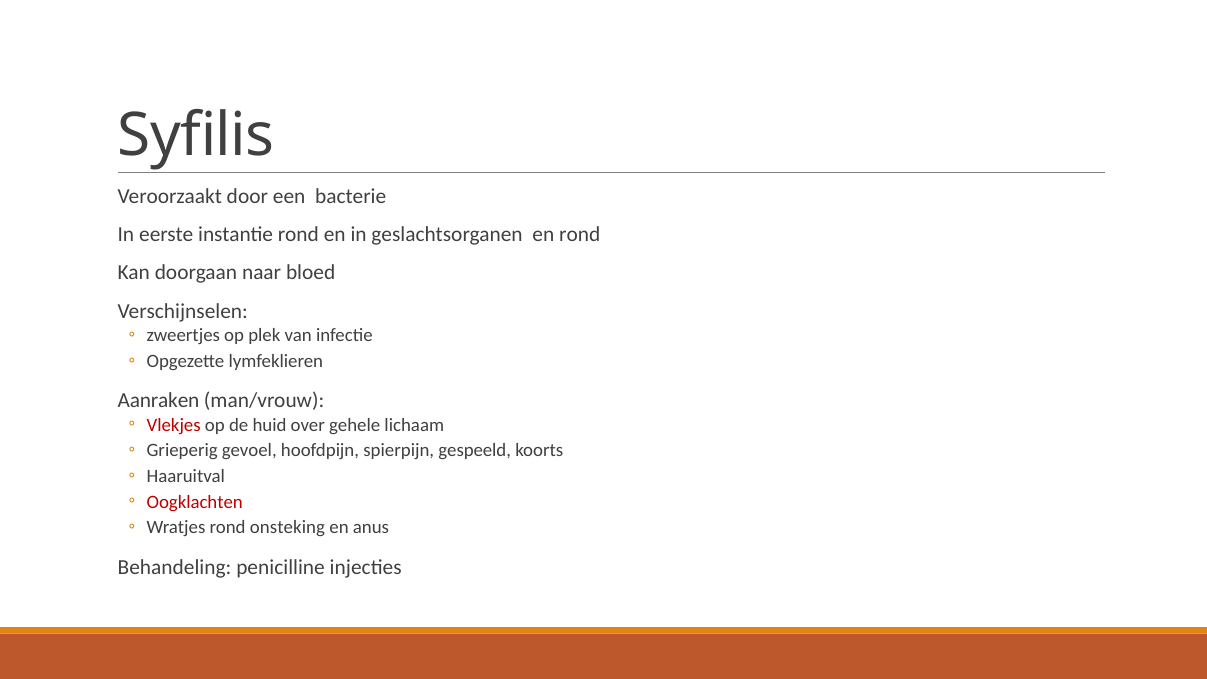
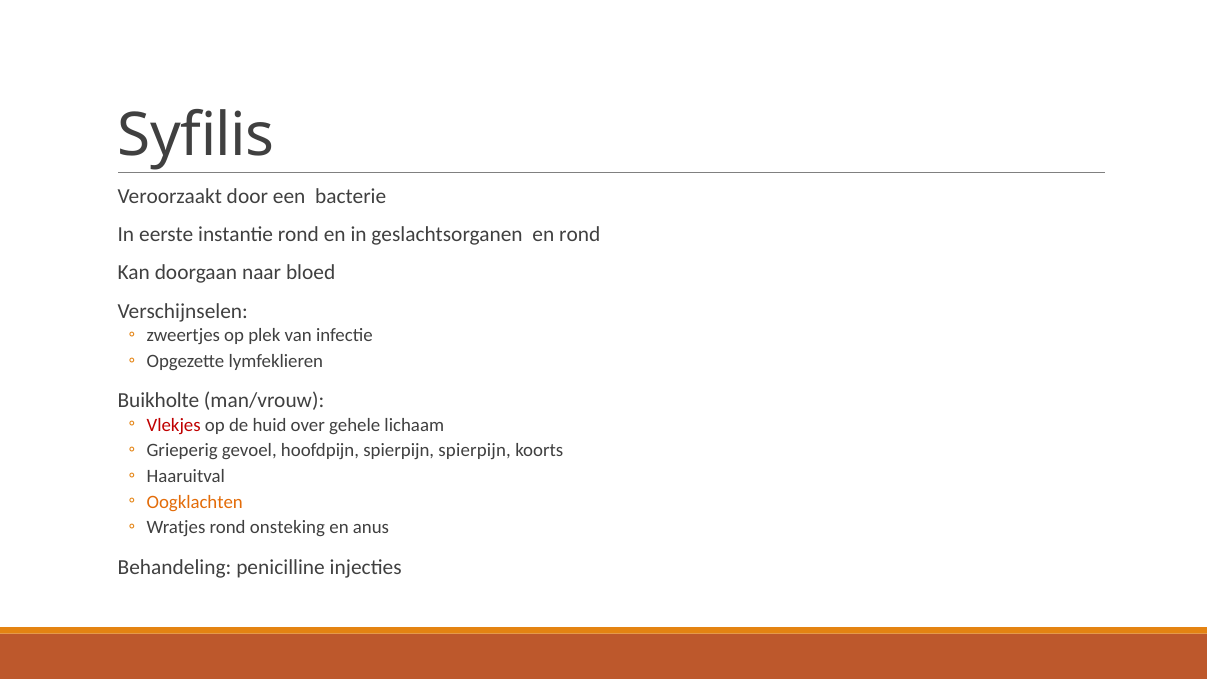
Aanraken: Aanraken -> Buikholte (159, 400)
spierpijn gespeeld: gespeeld -> spierpijn (475, 451)
Oogklachten colour: red -> orange (195, 502)
